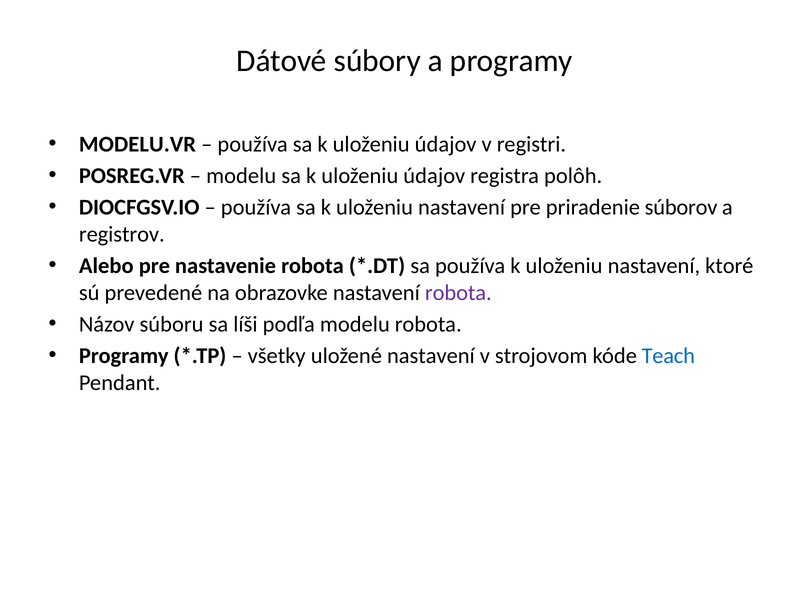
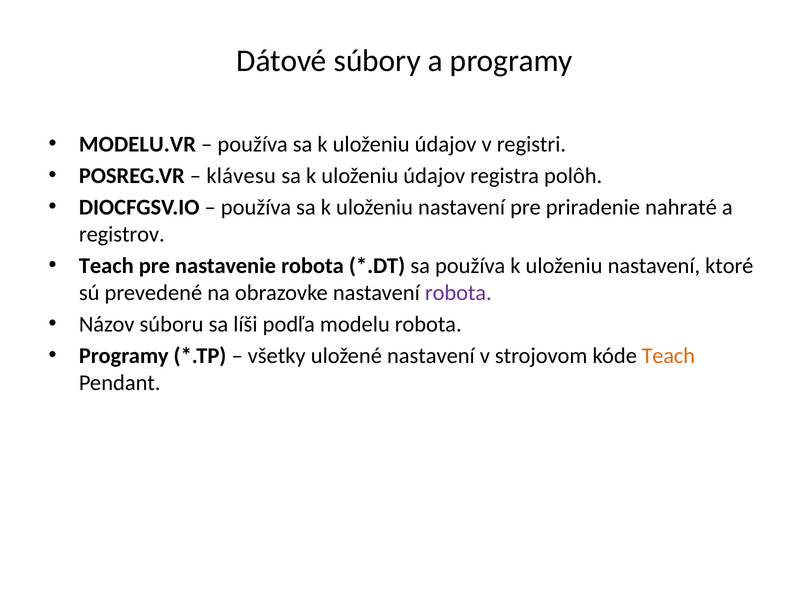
modelu: modelu -> klávesu (241, 176)
súborov: súborov -> nahraté (681, 207)
Alebo: Alebo -> Teach (106, 266)
Teach colour: blue -> orange (668, 356)
